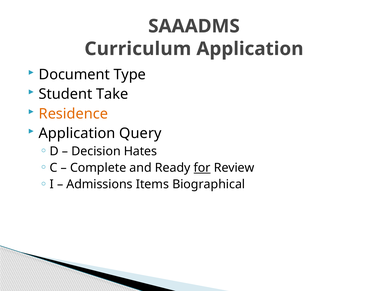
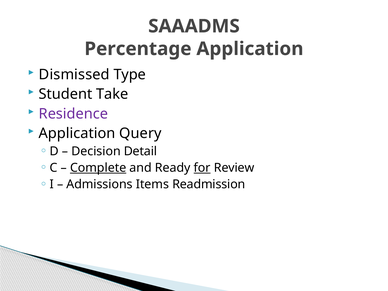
Curriculum: Curriculum -> Percentage (138, 49)
Document: Document -> Dismissed (74, 75)
Residence colour: orange -> purple (73, 114)
Hates: Hates -> Detail (140, 151)
Complete underline: none -> present (98, 168)
Biographical: Biographical -> Readmission (209, 184)
